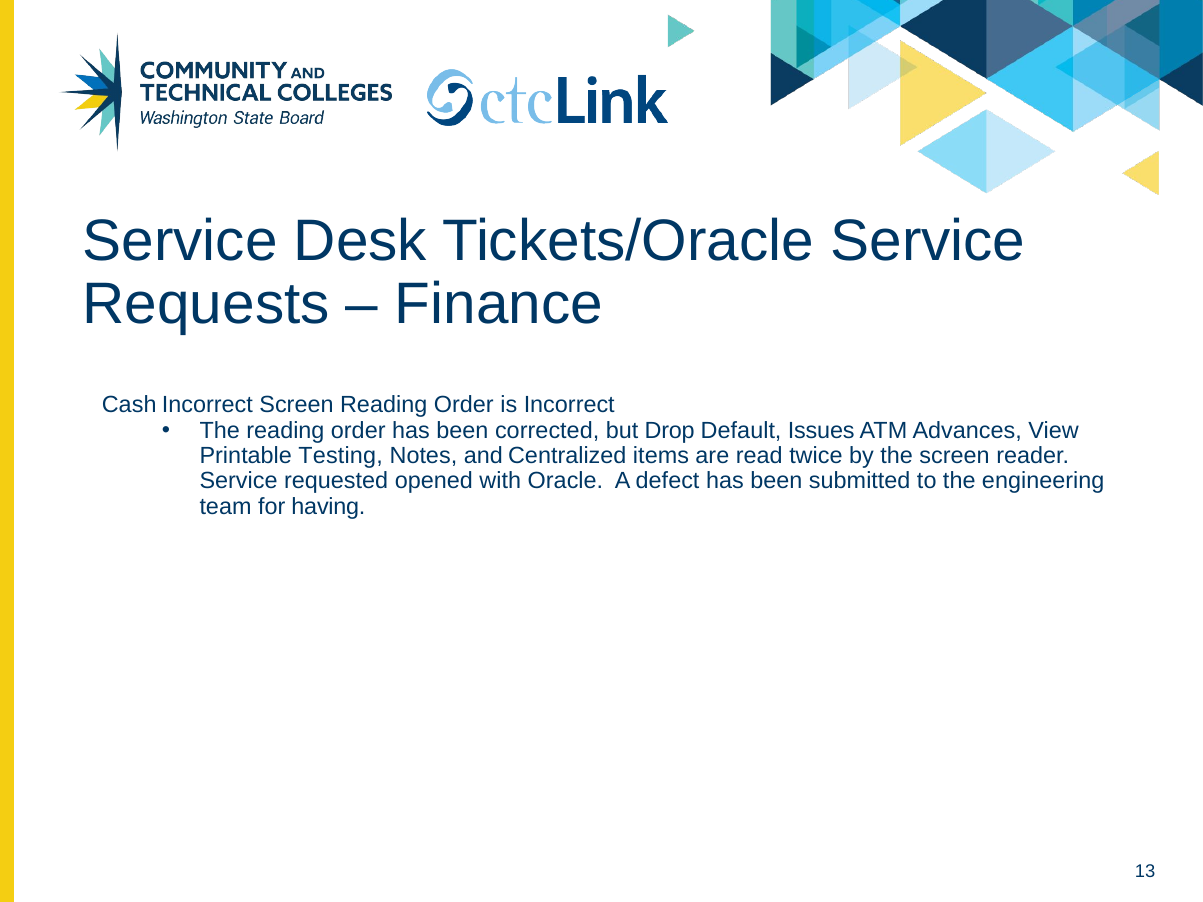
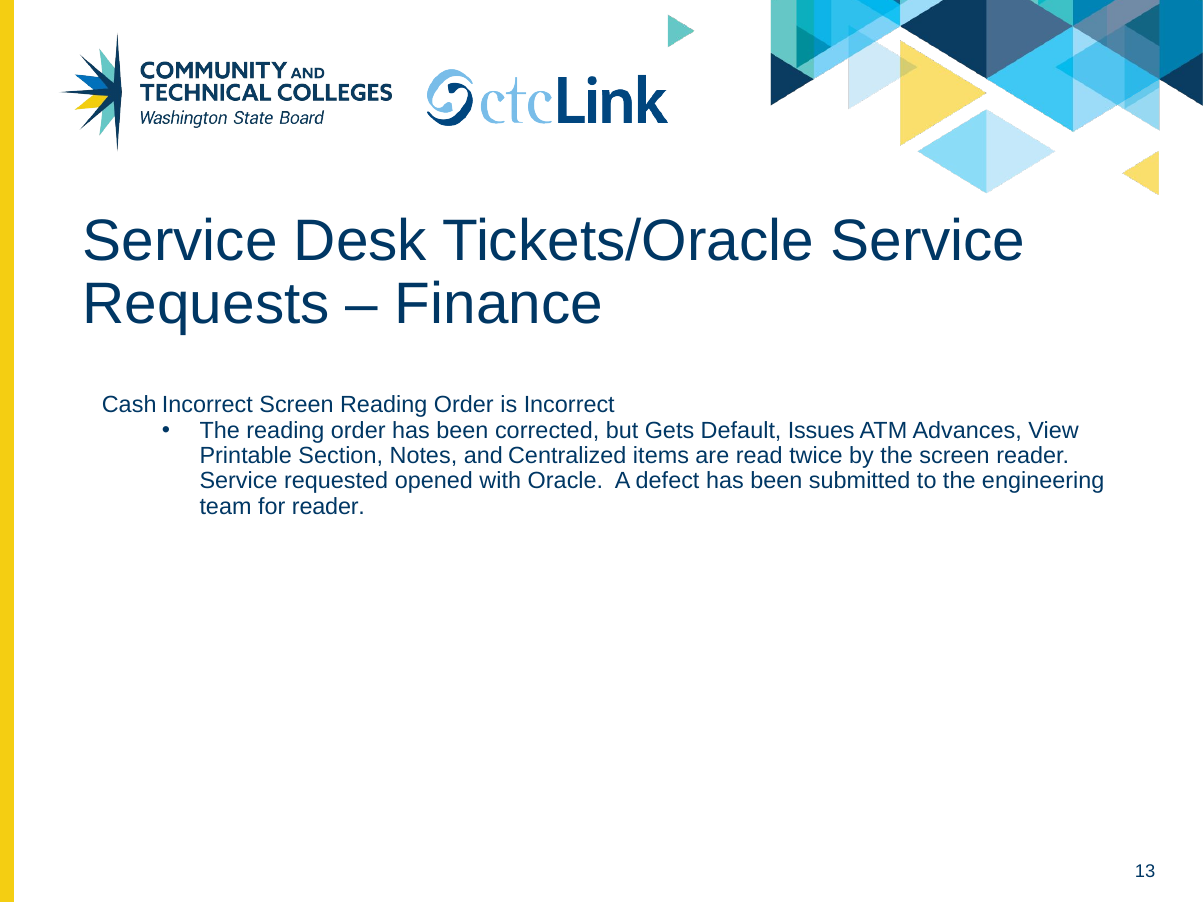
Drop: Drop -> Gets (670, 431)
Testing: Testing -> Section (341, 456)
for having: having -> reader (328, 507)
